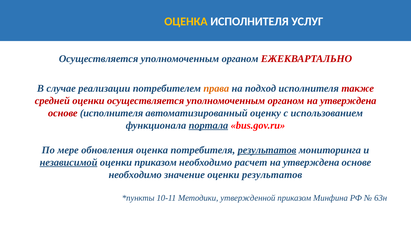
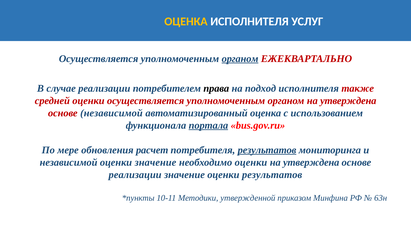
органом underline: none -> present (240, 59)
права colour: orange -> black (216, 88)
основе исполнителя: исполнителя -> независимой (111, 113)
автоматизированный оценку: оценку -> оценка (266, 113)
обновления оценка: оценка -> расчет (152, 150)
независимой underline: present -> none (69, 162)
оценки приказом: приказом -> значение (155, 162)
необходимо расчет: расчет -> оценки (251, 162)
необходимо: необходимо -> реализации (135, 175)
